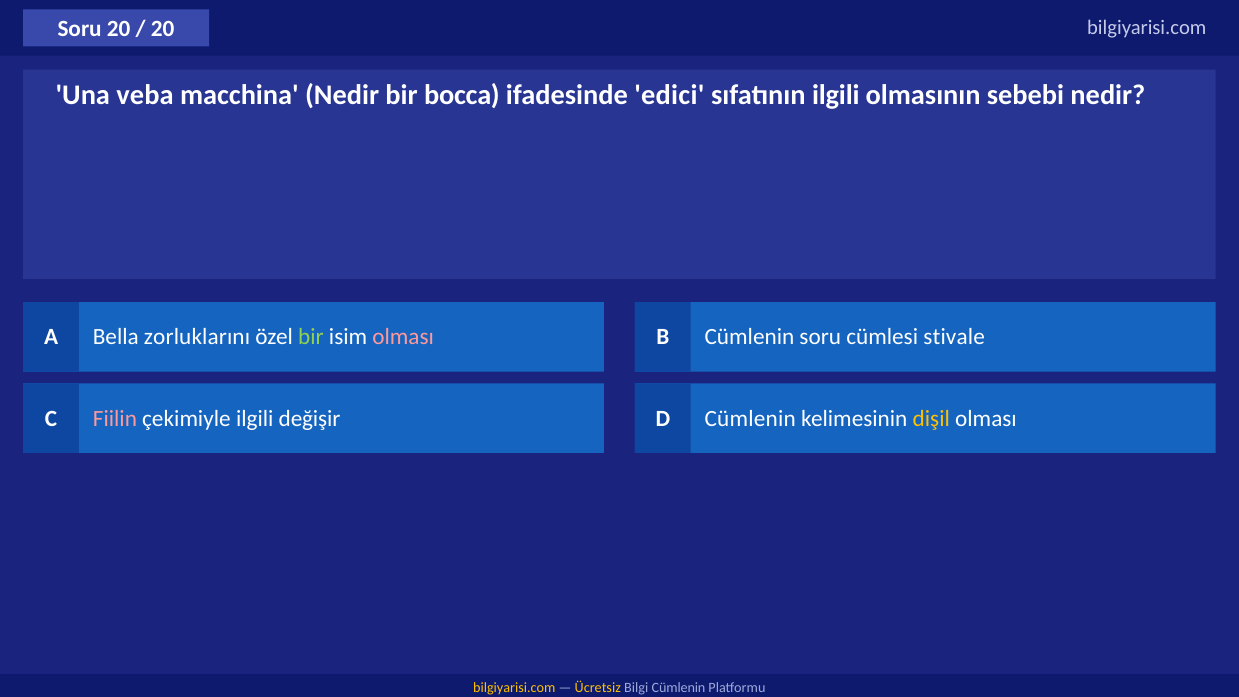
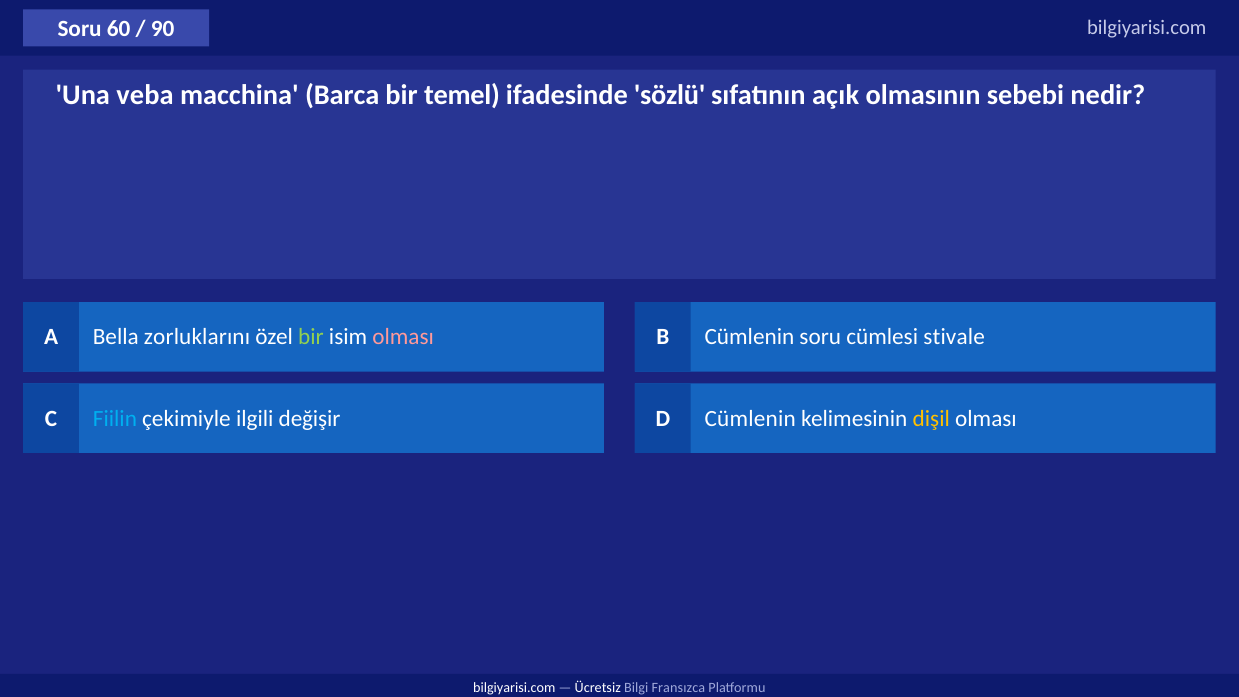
Soru 20: 20 -> 60 (119, 28)
20: 20 -> 90 (163, 28)
macchina Nedir: Nedir -> Barca (342, 95)
bocca: bocca -> temel (462, 95)
edici: edici -> sözlü (670, 95)
sıfatının ilgili: ilgili -> açık (836, 95)
Fiilin colour: pink -> light blue (115, 418)
bilgiyarisi.com colour: yellow -> white (514, 687)
Ücretsiz colour: yellow -> white (598, 687)
Bilgi Cümlenin: Cümlenin -> Fransızca (678, 687)
